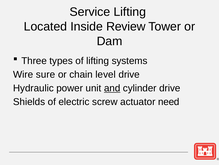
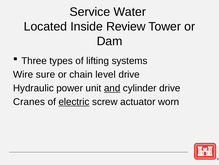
Service Lifting: Lifting -> Water (130, 12)
Shields: Shields -> Cranes (29, 101)
electric underline: none -> present (74, 101)
need: need -> worn (169, 101)
